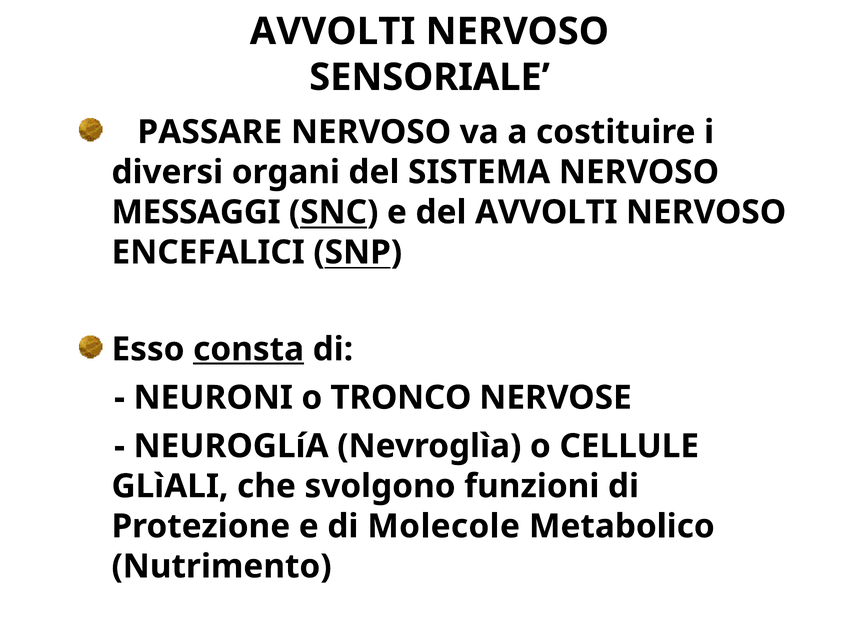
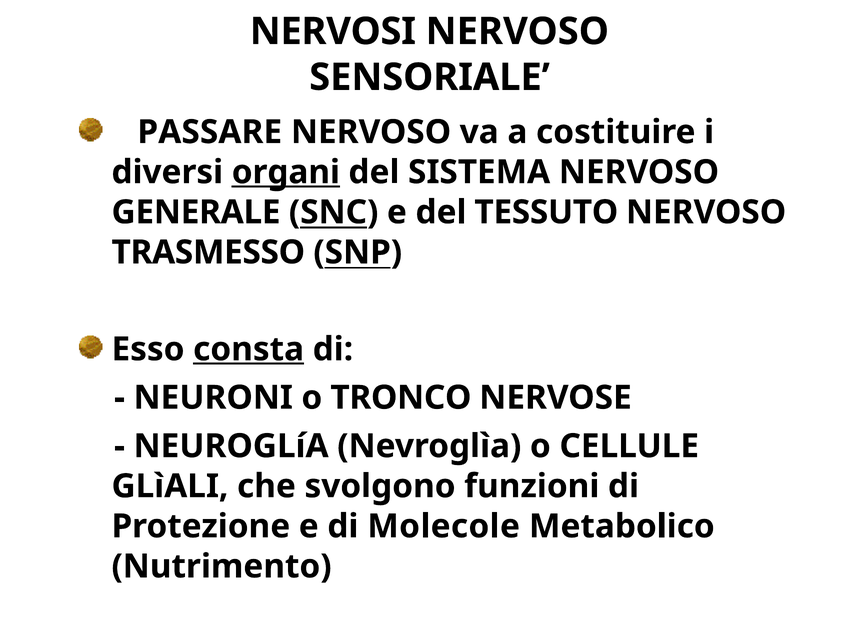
AVVOLTI: AVVOLTI -> NERVOSI (333, 32)
organi underline: none -> present (286, 172)
MESSAGGI: MESSAGGI -> GENERALE (196, 212)
del AVVOLTI: AVVOLTI -> TESSUTO (546, 212)
ENCEFALICI: ENCEFALICI -> TRASMESSO (208, 252)
